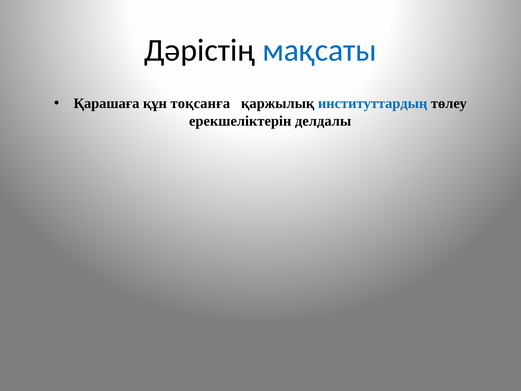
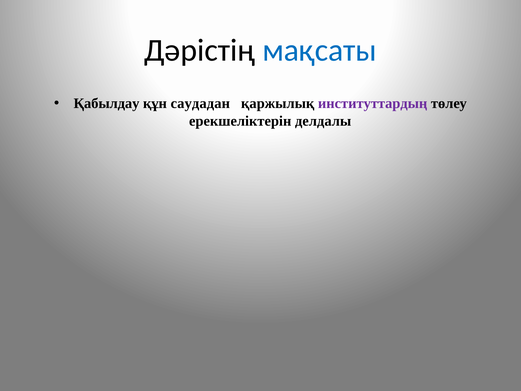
Қарашаға: Қарашаға -> Қабылдау (107, 103)
тоқсанға: тоқсанға -> саудадан (200, 103)
институттардың colour: blue -> purple (373, 103)
